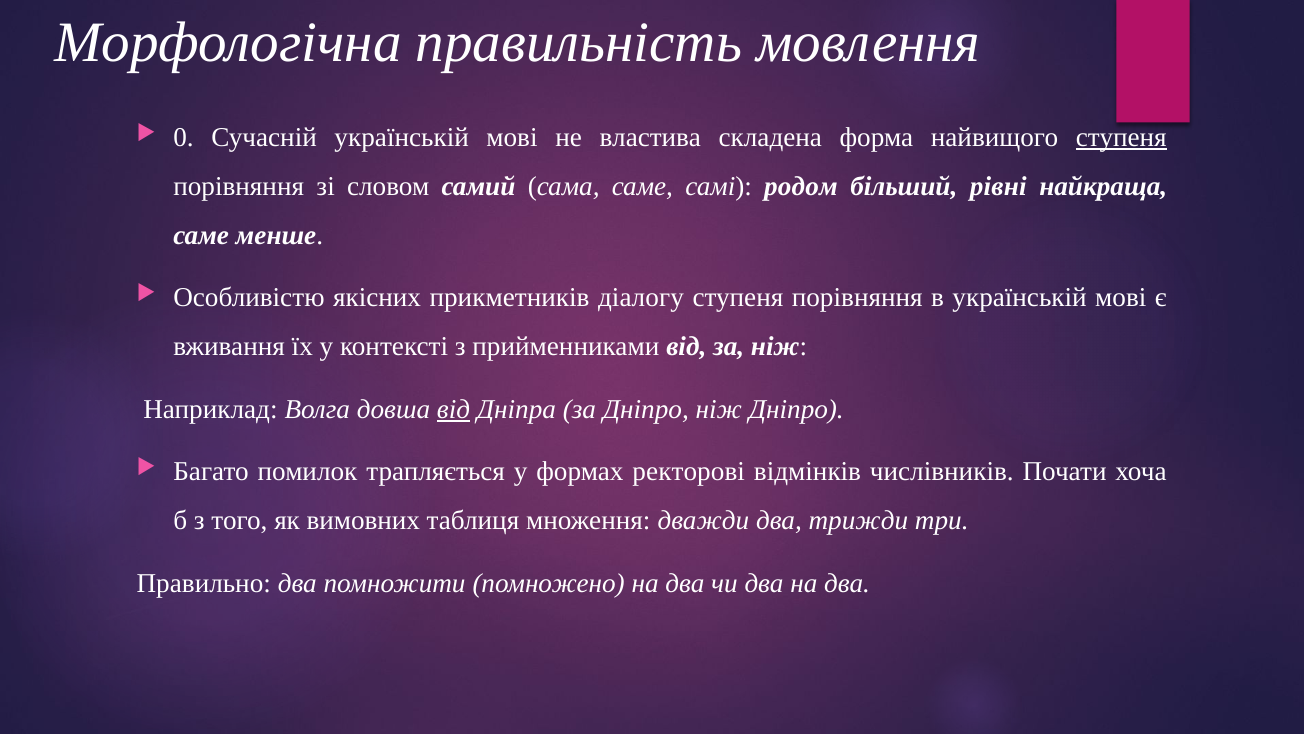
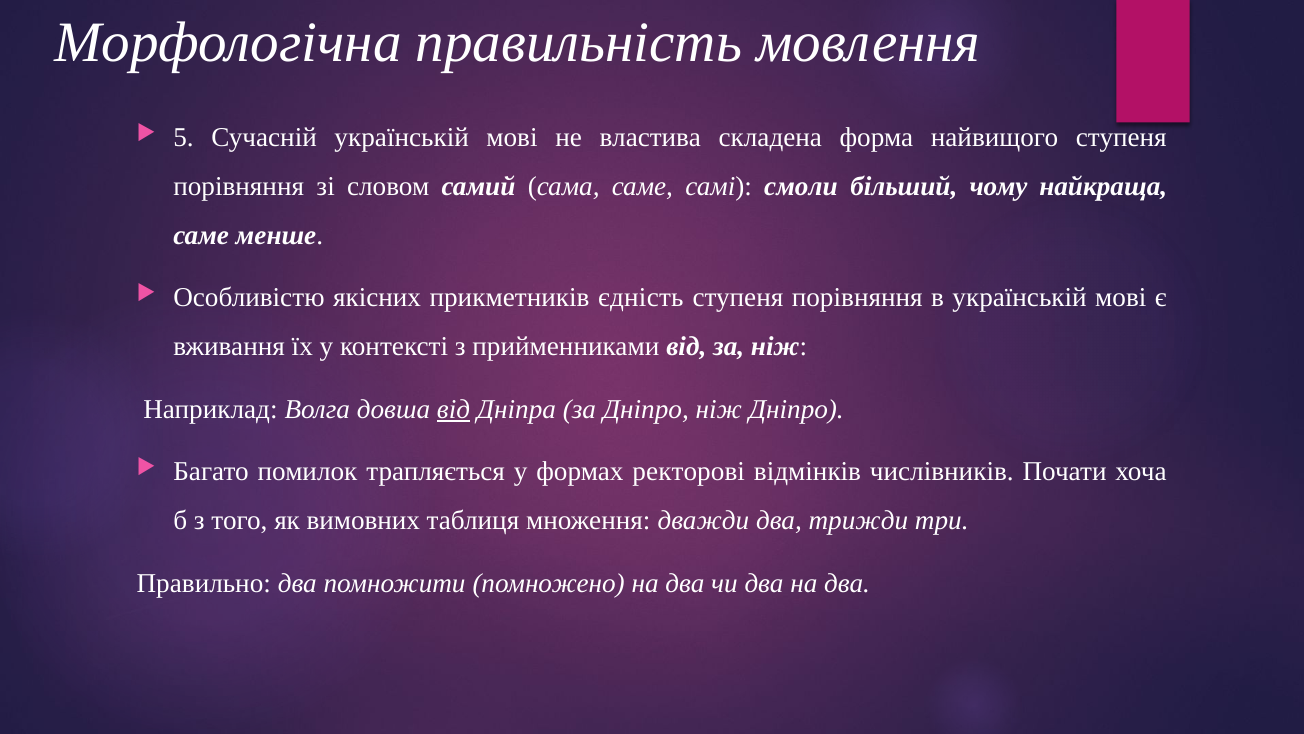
0: 0 -> 5 (184, 137)
ступеня underline: present -> none (1121, 137)
родом: родом -> смоли (801, 186)
рівні: рівні -> чому (999, 186)
діалогу: діалогу -> єдність (641, 297)
